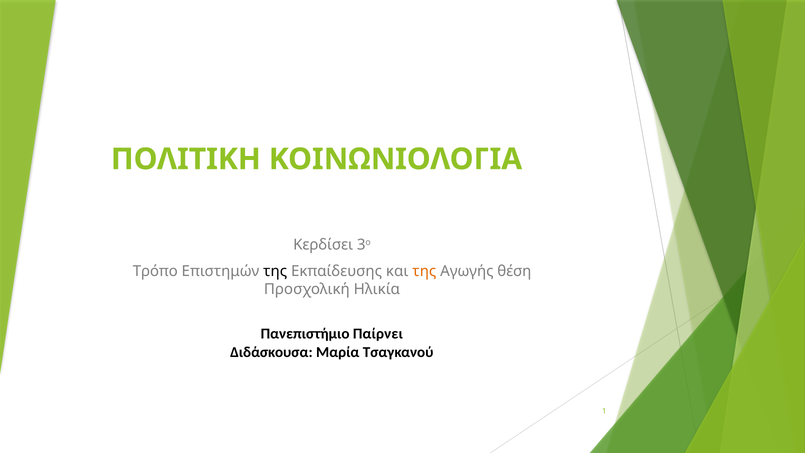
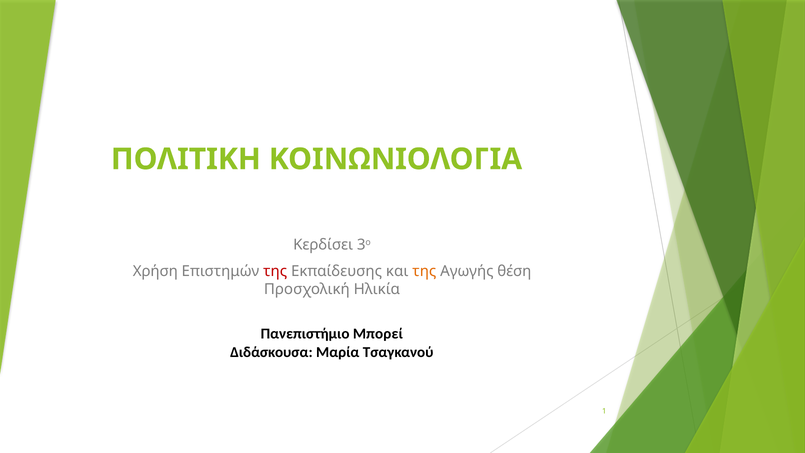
Τρόπο: Τρόπο -> Χρήση (155, 271)
της colour: black -> red (275, 271)
Παίρνει: Παίρνει -> Μπορεί (378, 334)
